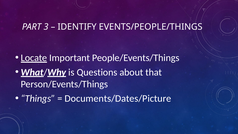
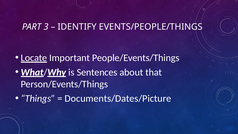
Questions: Questions -> Sentences (97, 72)
